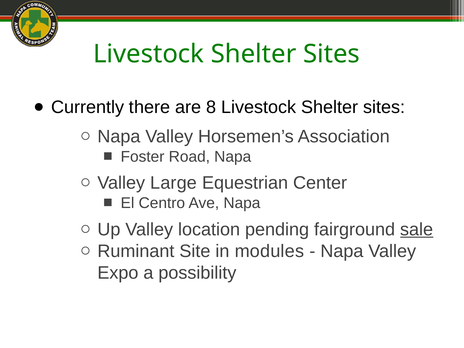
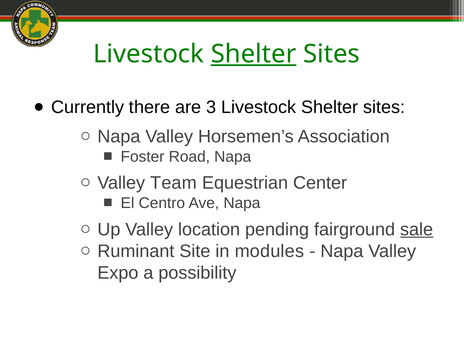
Shelter underline: none -> present (254, 54)
8: 8 -> 3 (211, 107)
Large: Large -> Team (174, 183)
